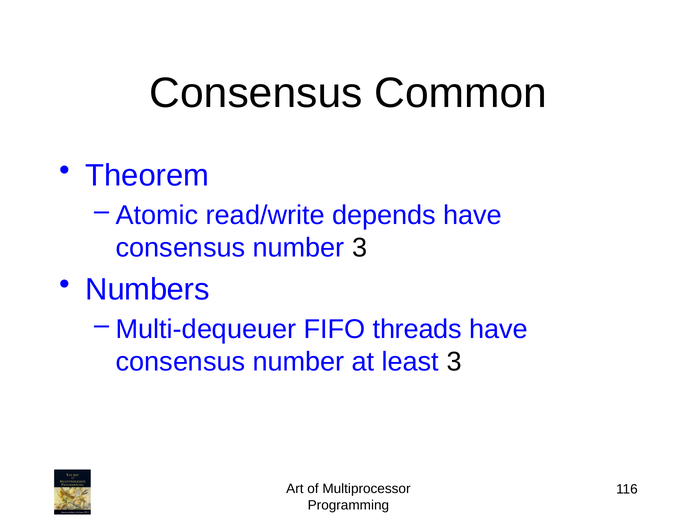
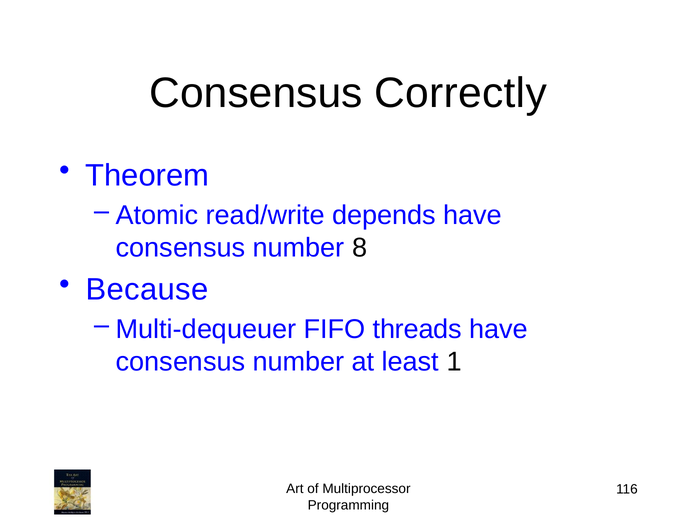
Common: Common -> Correctly (461, 93)
number 3: 3 -> 8 (360, 248)
Numbers: Numbers -> Because (147, 289)
least 3: 3 -> 1 (454, 362)
